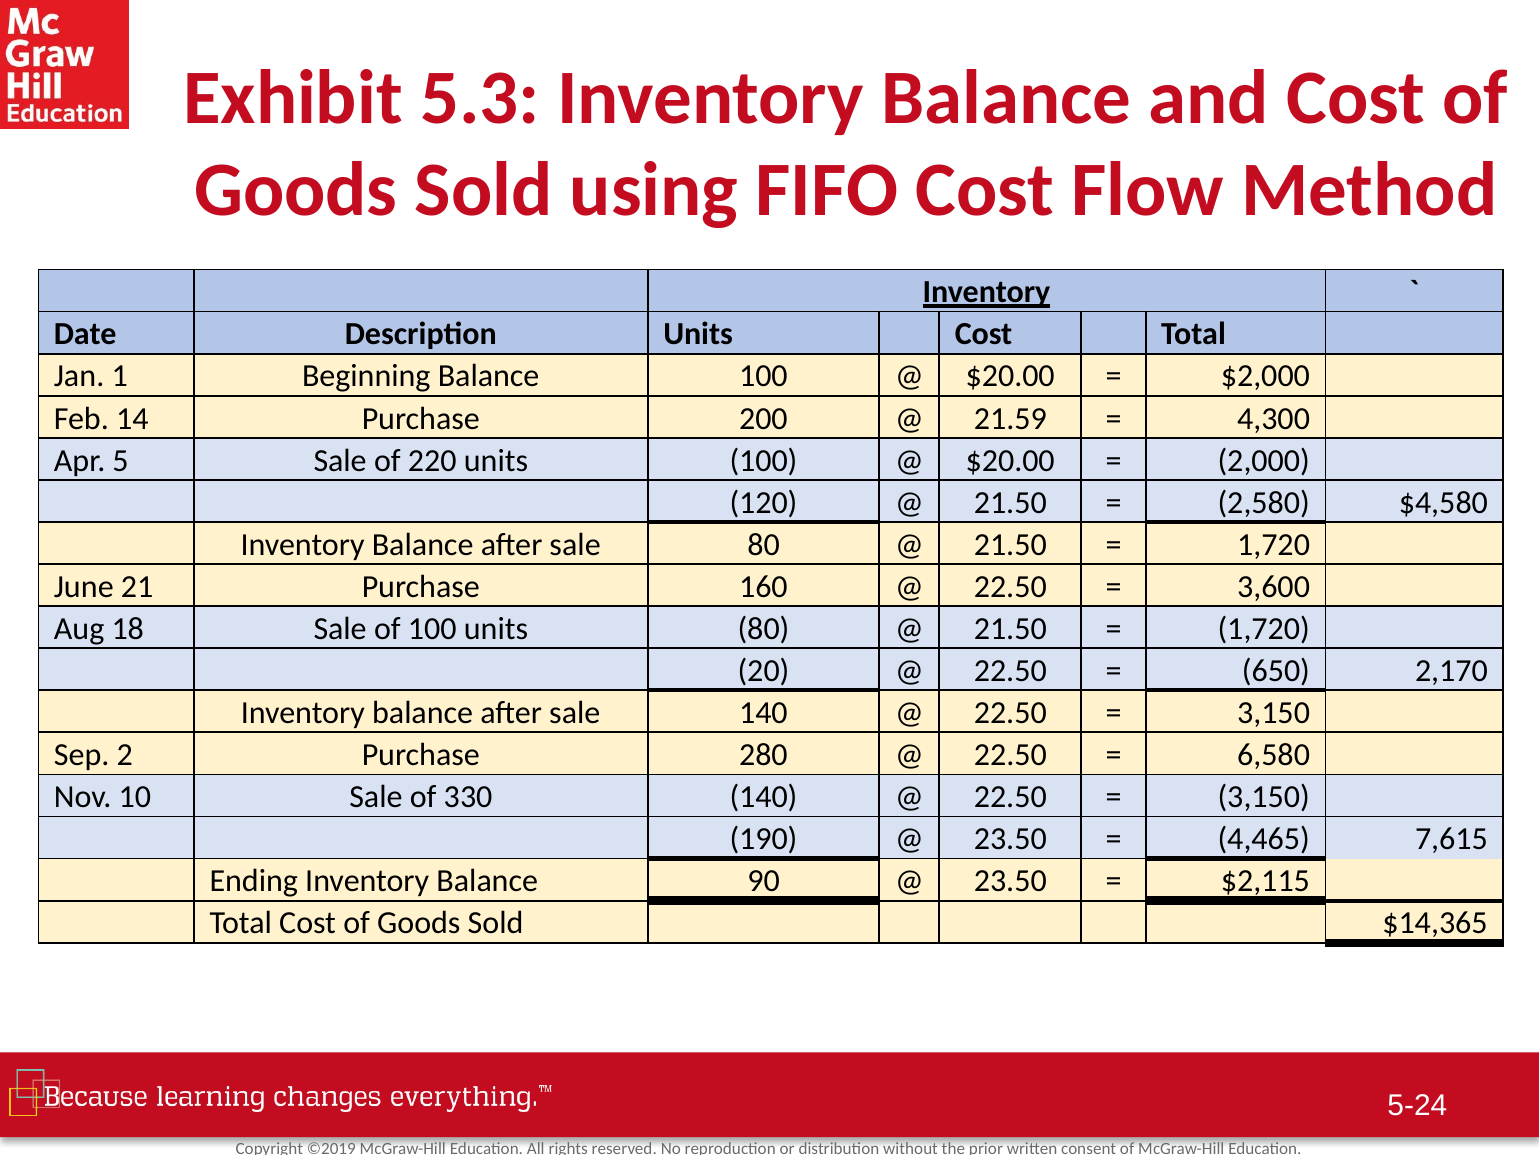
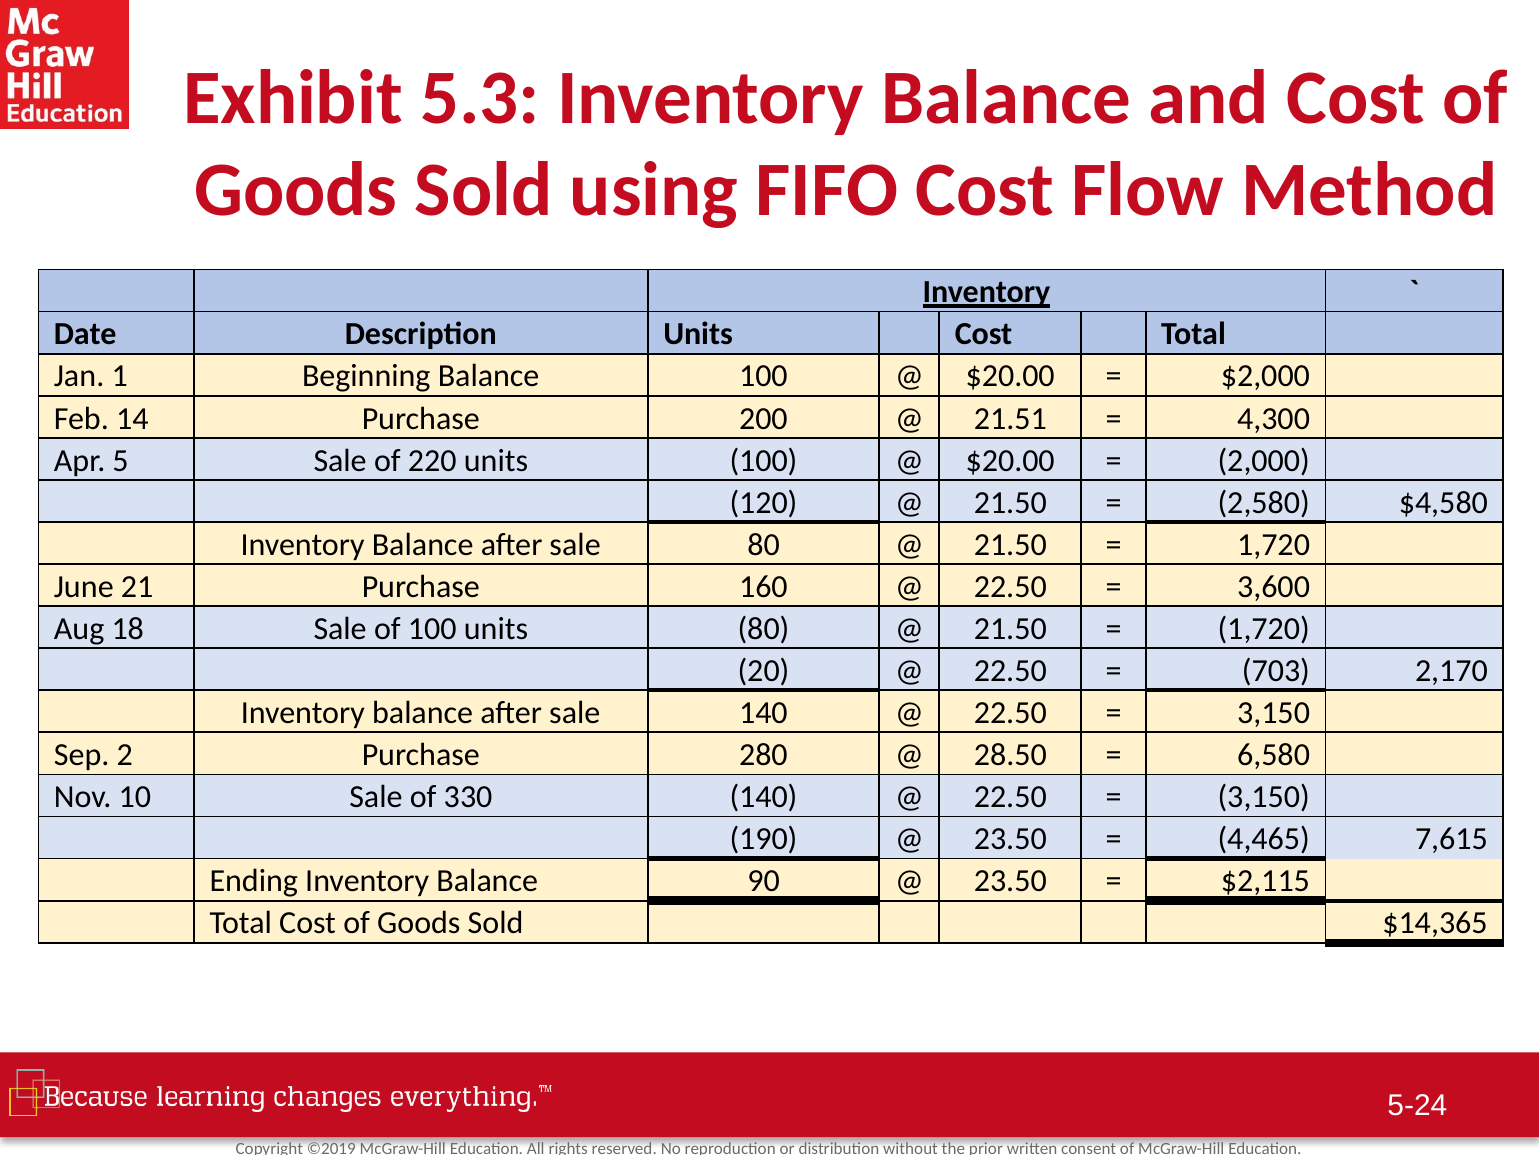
21.59: 21.59 -> 21.51 (1010, 418)
650: 650 -> 703 (1276, 670)
22.50: 22.50 -> 28.50 (1010, 755)
